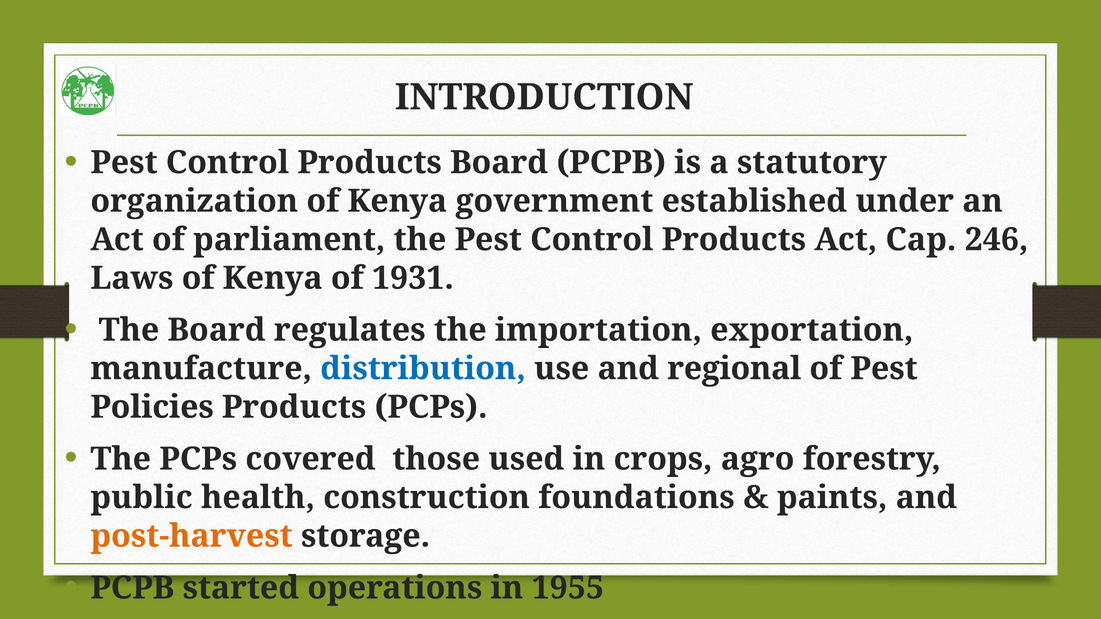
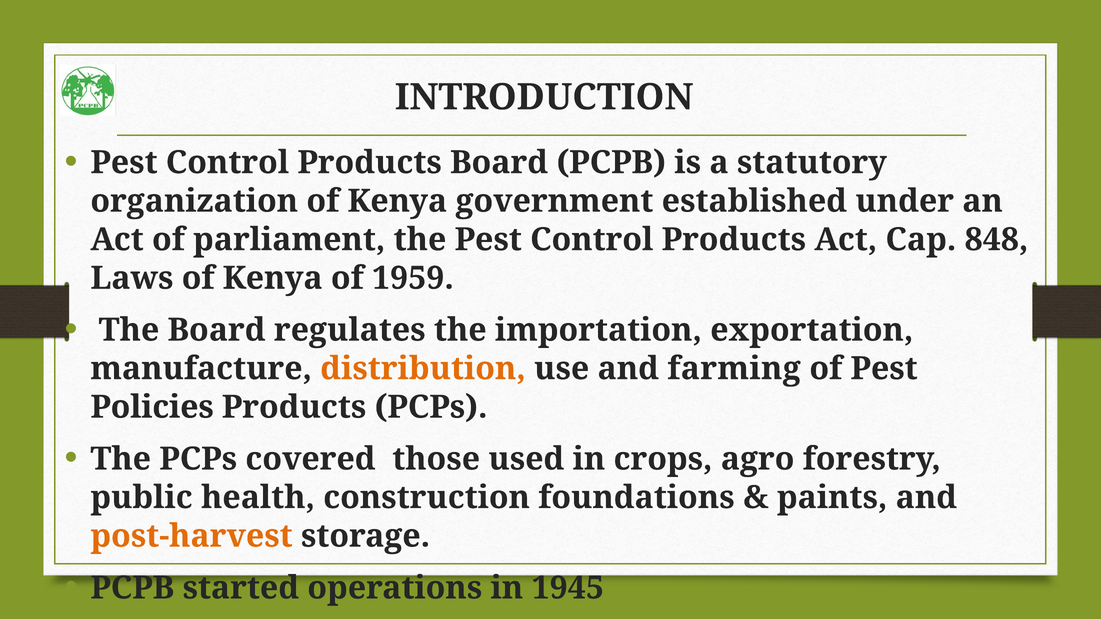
246: 246 -> 848 (996, 240)
1931: 1931 -> 1959 (413, 278)
distribution colour: blue -> orange (423, 369)
regional: regional -> farming (734, 369)
1955: 1955 -> 1945 (568, 588)
